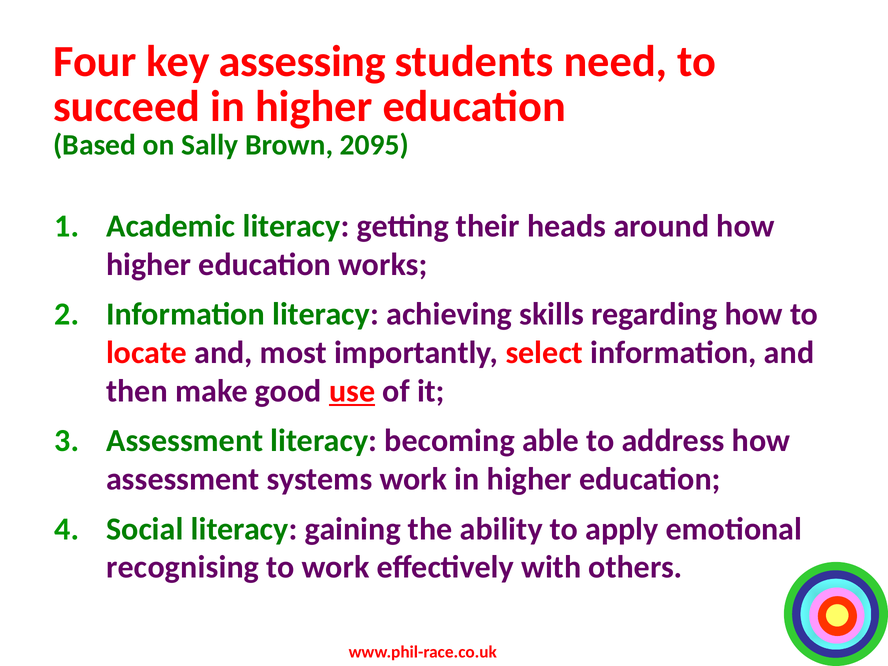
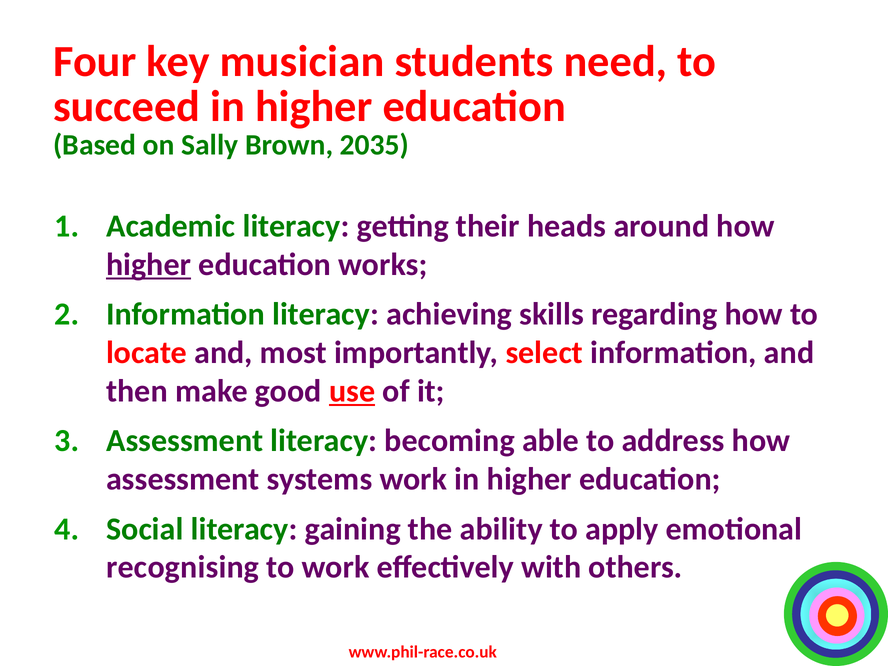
assessing: assessing -> musician (302, 61)
2095: 2095 -> 2035 (375, 145)
higher underline: none -> present (149, 265)
